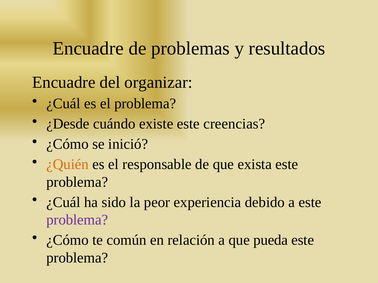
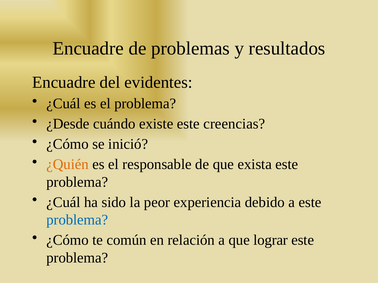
organizar: organizar -> evidentes (158, 82)
problema colour: purple -> blue (77, 220)
pueda: pueda -> lograr (271, 240)
